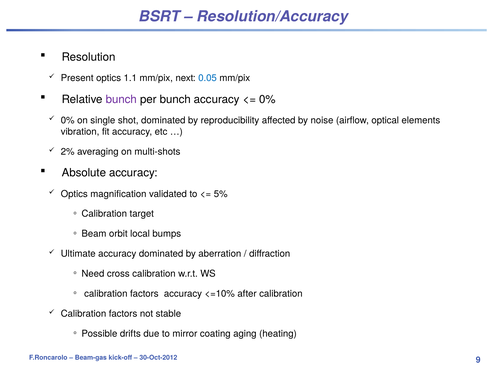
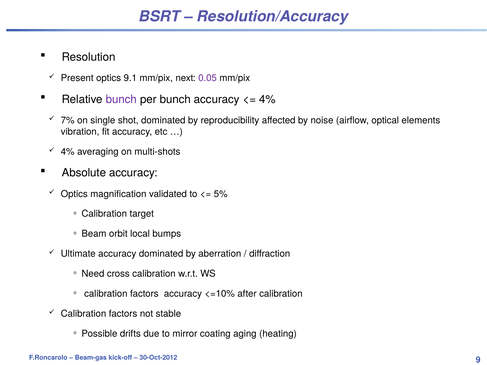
1.1: 1.1 -> 9.1 (130, 78)
0.05 colour: blue -> purple (208, 78)
0%: 0% -> 4% (267, 99)
0%: 0% -> 7% (68, 120)
2%: 2% -> 4% (68, 152)
